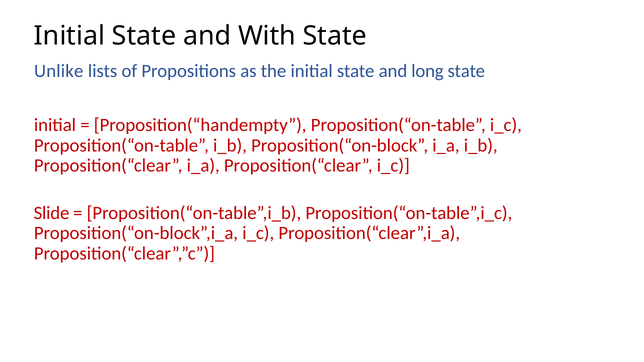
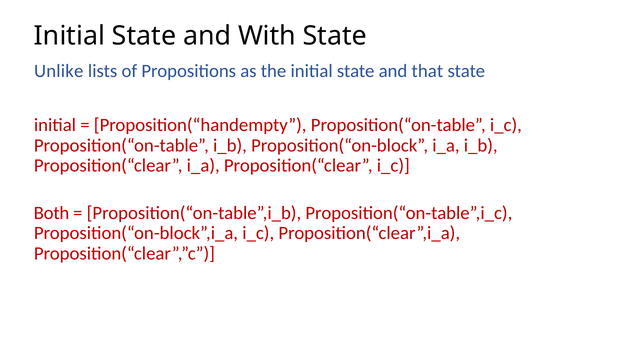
long: long -> that (427, 71)
Slide: Slide -> Both (51, 213)
